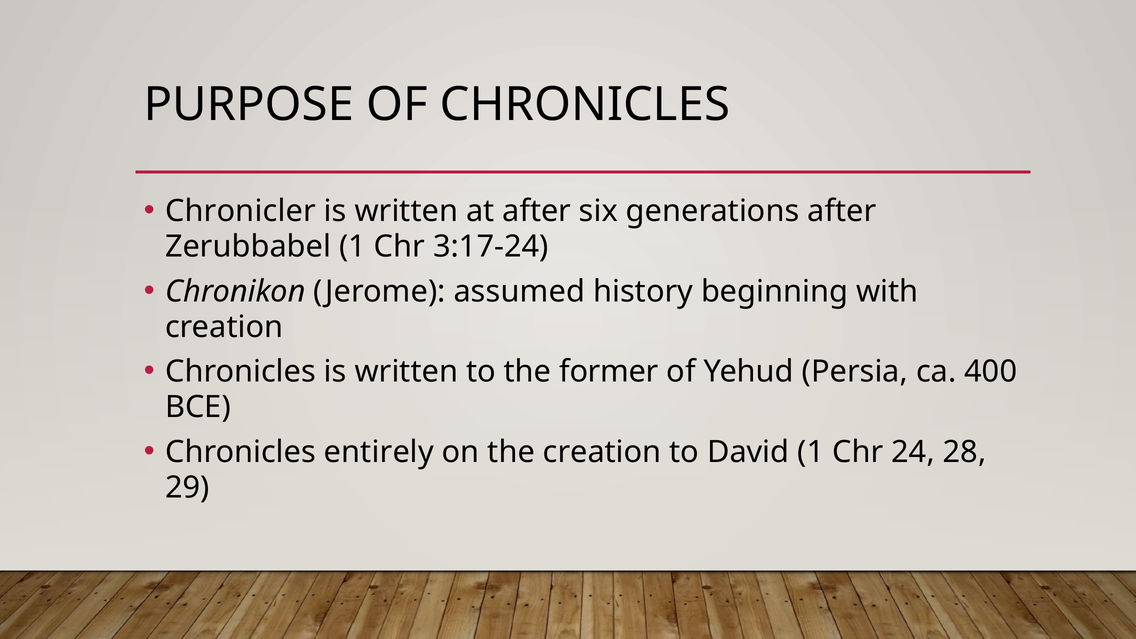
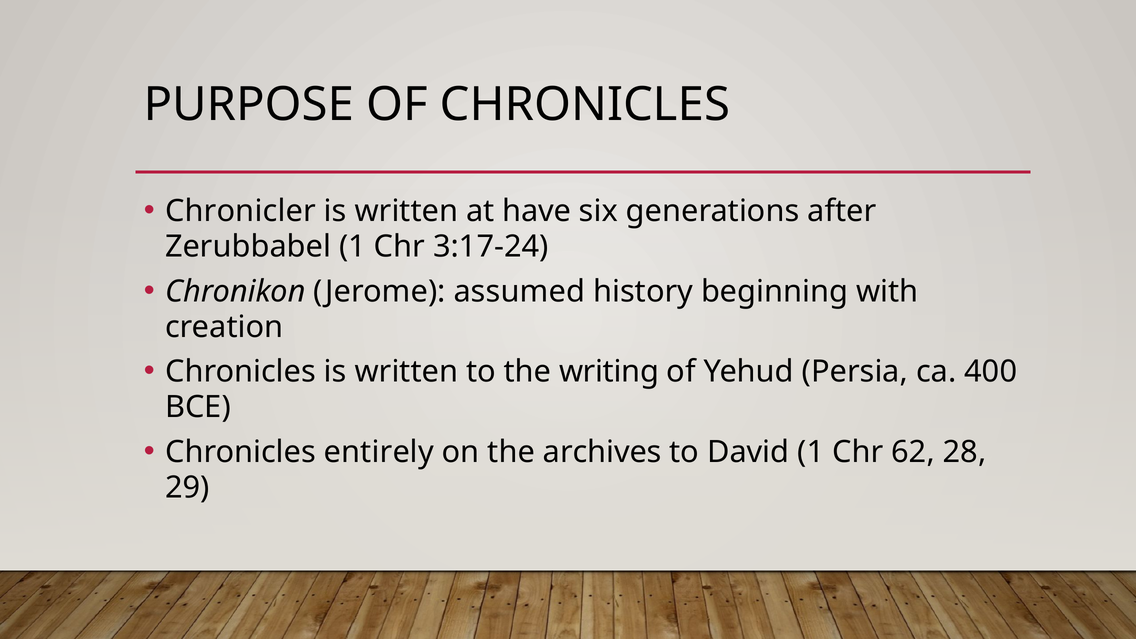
at after: after -> have (537, 211)
former: former -> writing (609, 372)
the creation: creation -> archives (602, 452)
24: 24 -> 62 (913, 452)
